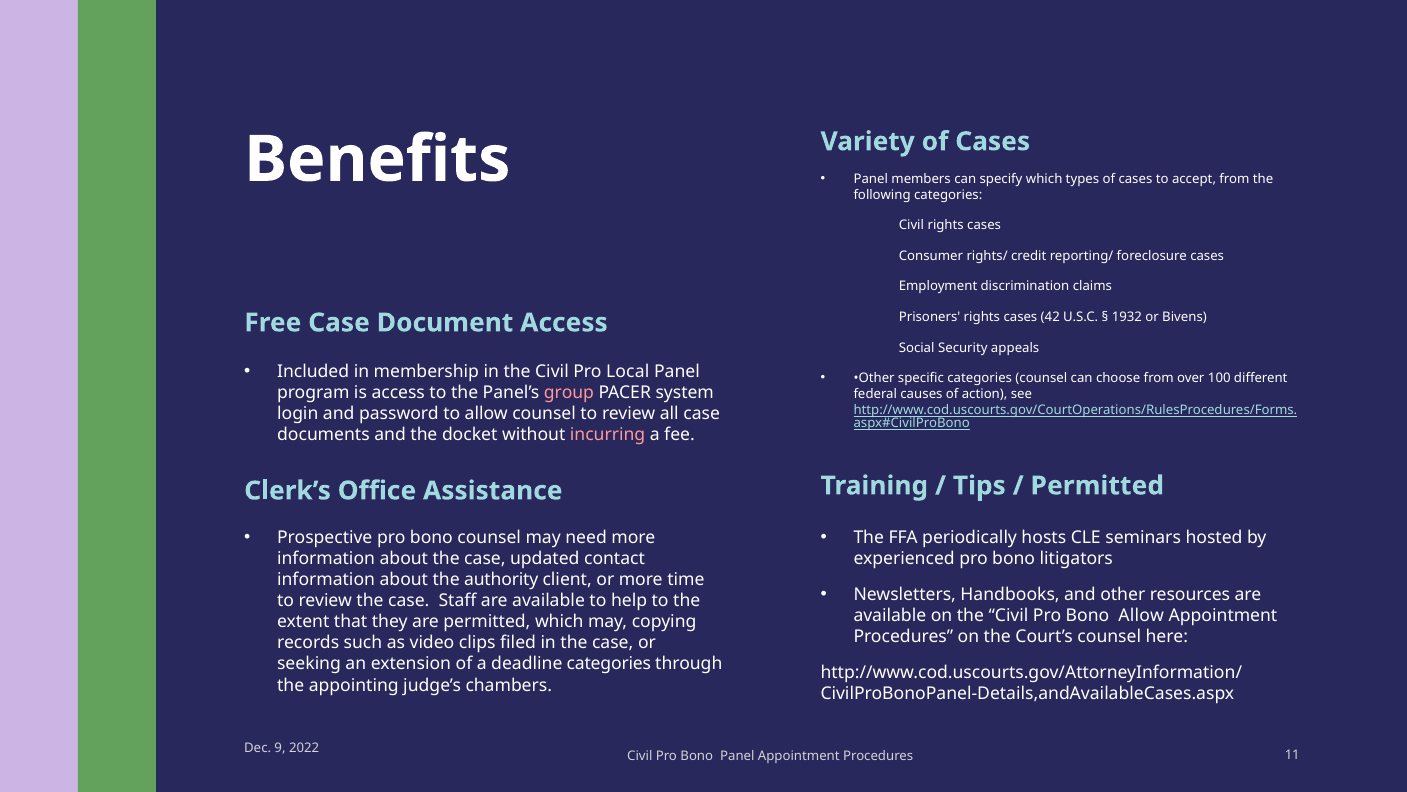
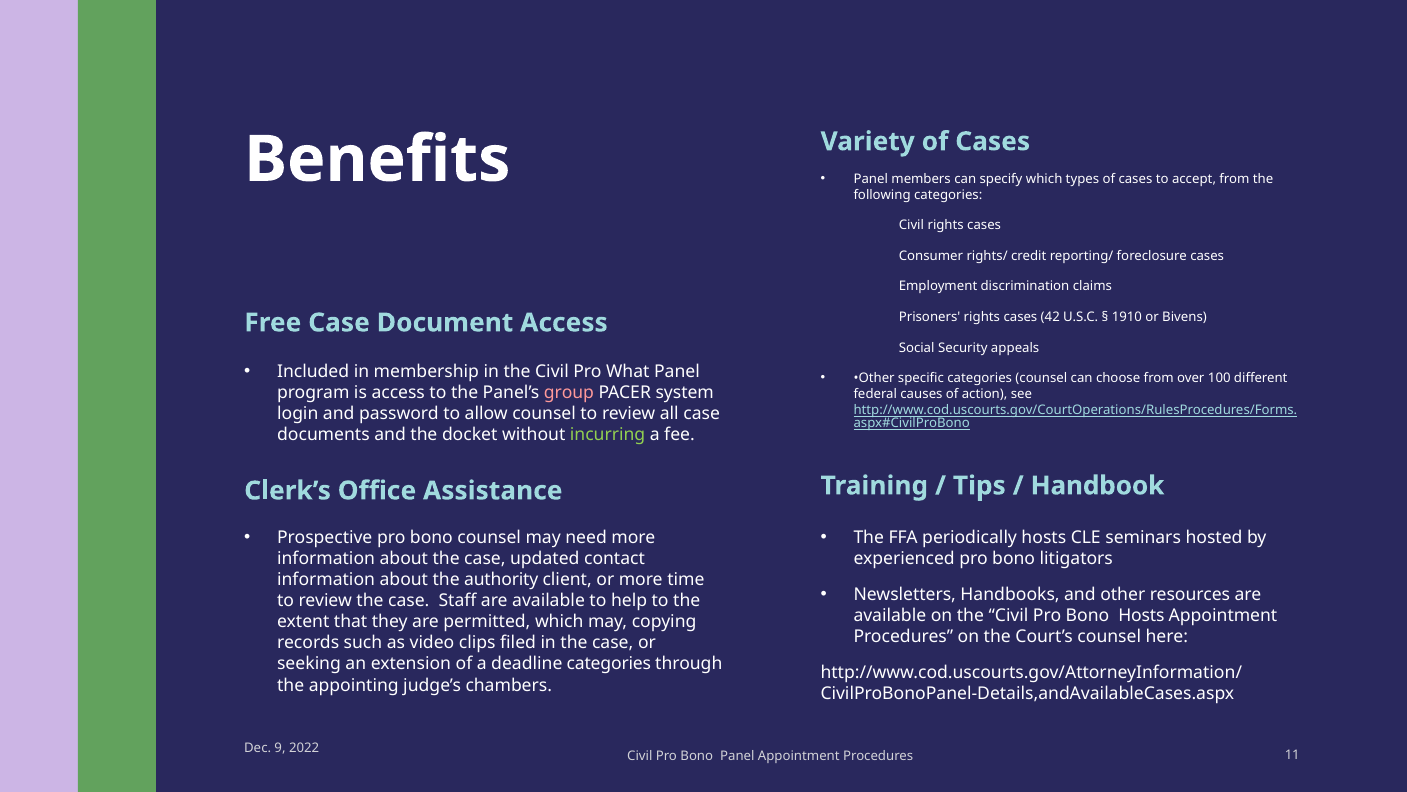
1932: 1932 -> 1910 (1127, 317)
Local: Local -> What (628, 371)
incurring colour: pink -> light green (608, 435)
Permitted: Permitted -> Handbook (1097, 485)
Bono Allow: Allow -> Hosts (1141, 615)
